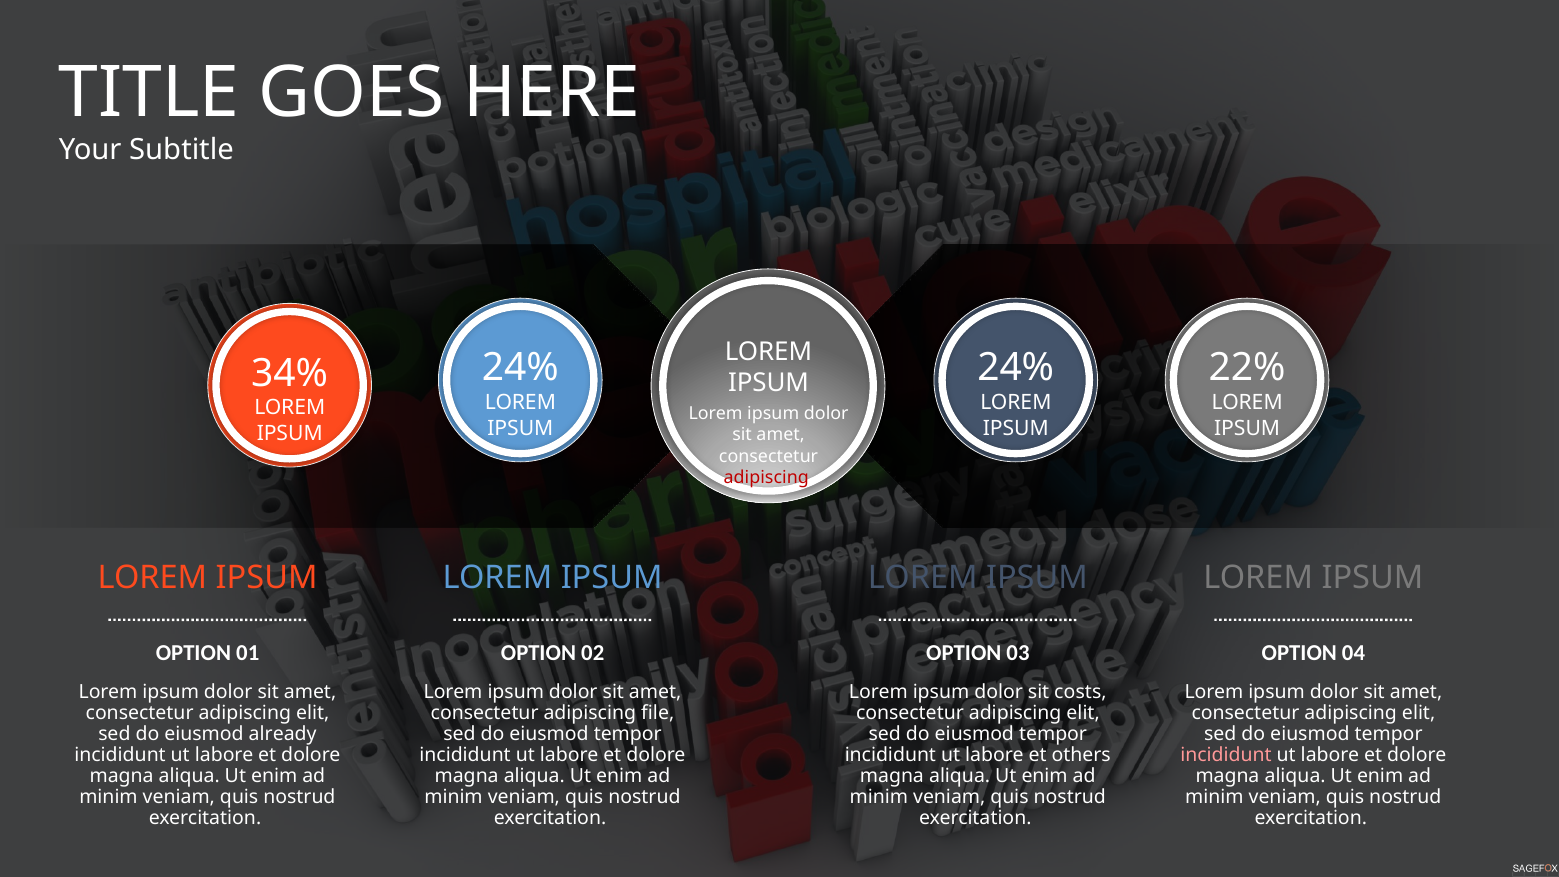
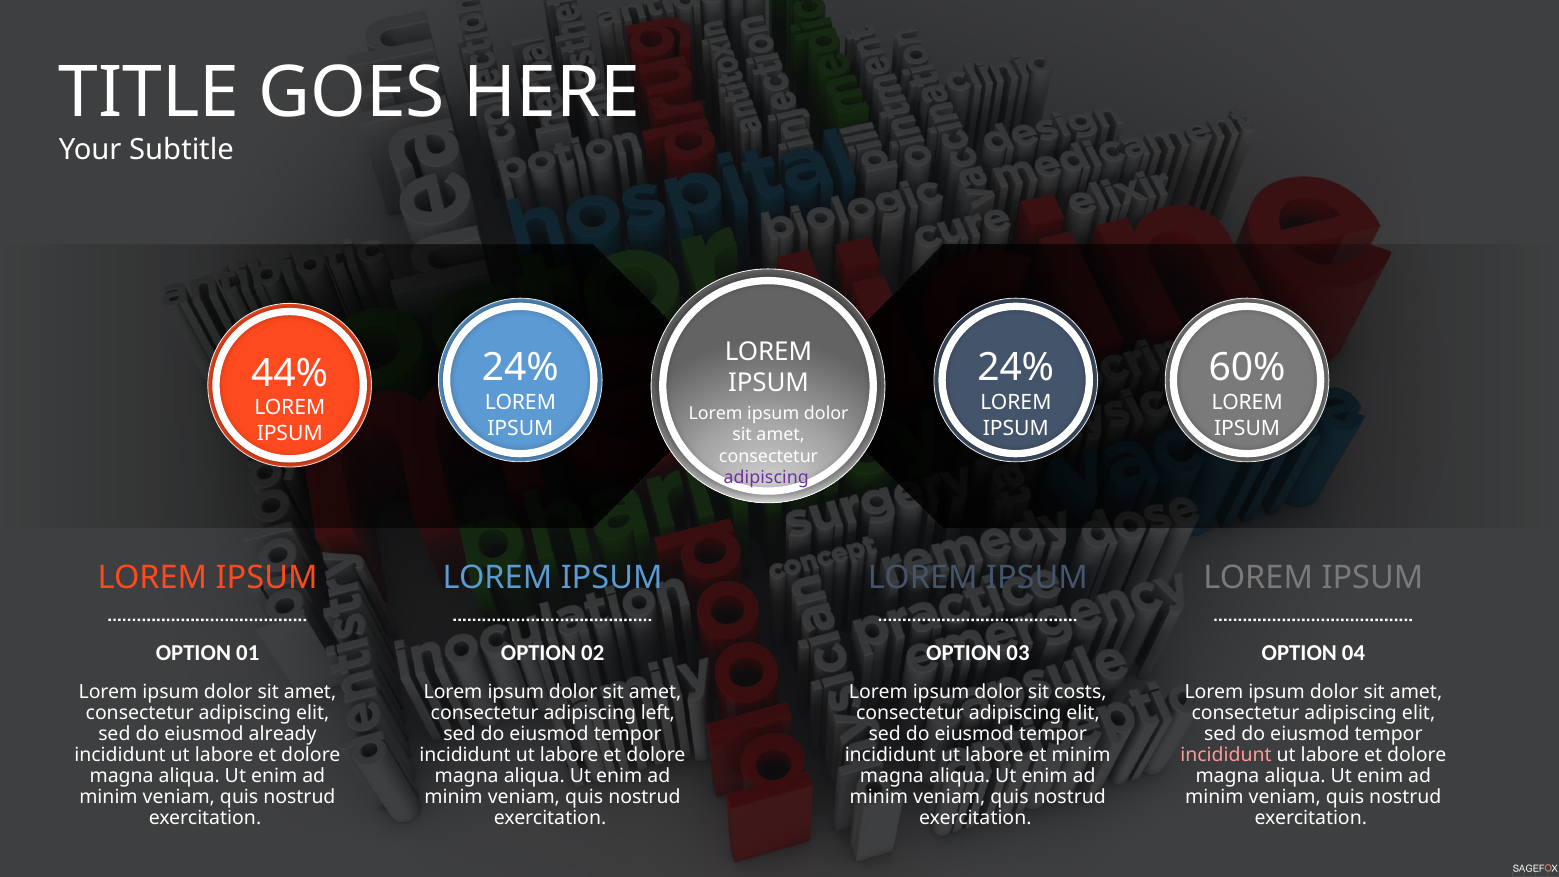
22%: 22% -> 60% (1247, 368)
34%: 34% -> 44% (290, 373)
adipiscing colour: red -> purple (766, 478)
file: file -> left (658, 713)
et others: others -> minim (1081, 755)
